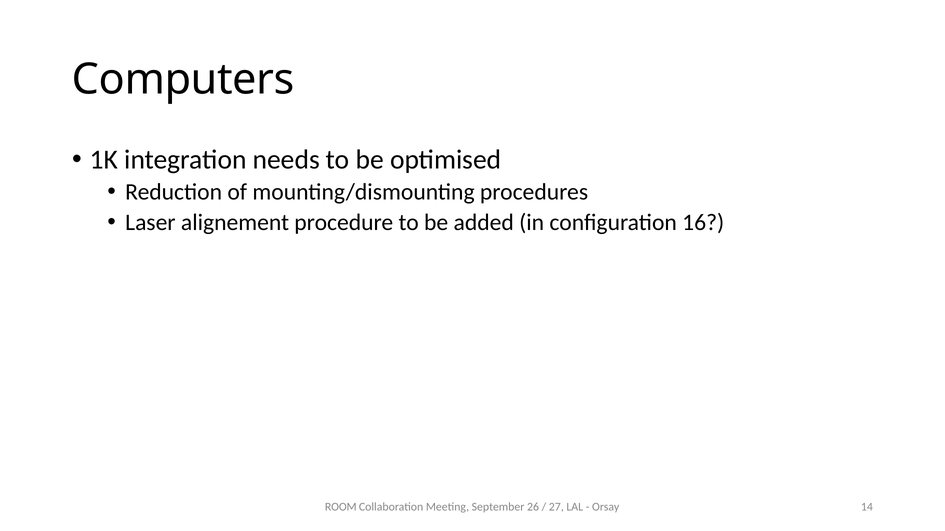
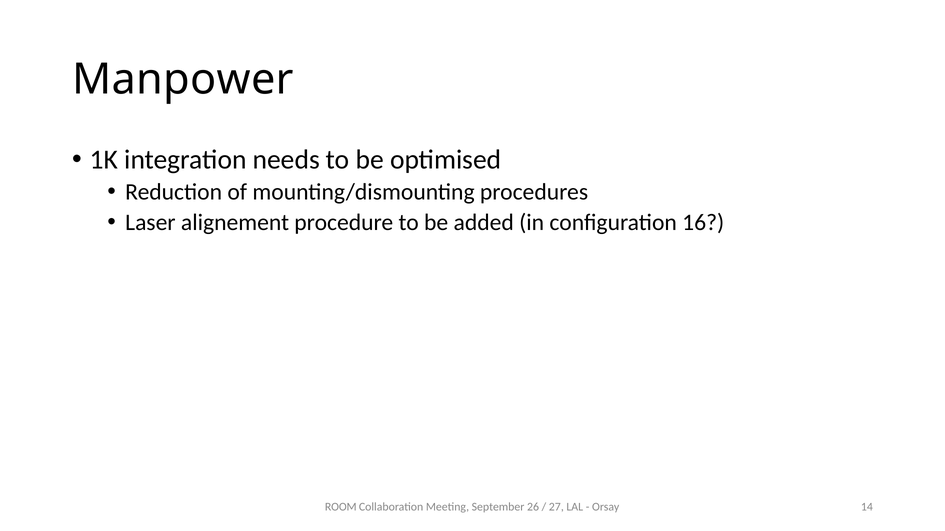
Computers: Computers -> Manpower (183, 79)
